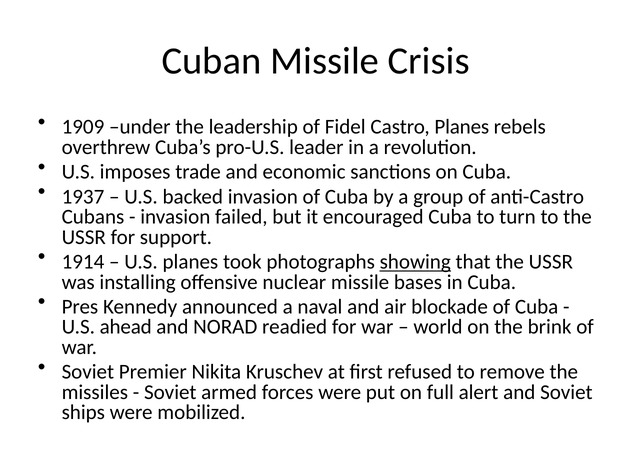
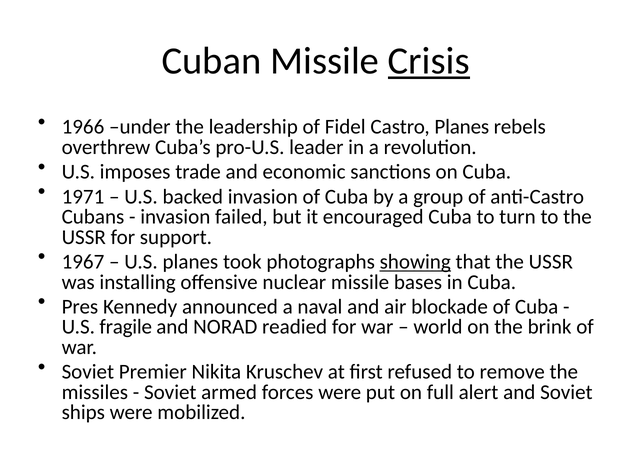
Crisis underline: none -> present (429, 61)
1909: 1909 -> 1966 (83, 127)
1937: 1937 -> 1971 (83, 197)
1914: 1914 -> 1967 (83, 262)
ahead: ahead -> fragile (126, 327)
